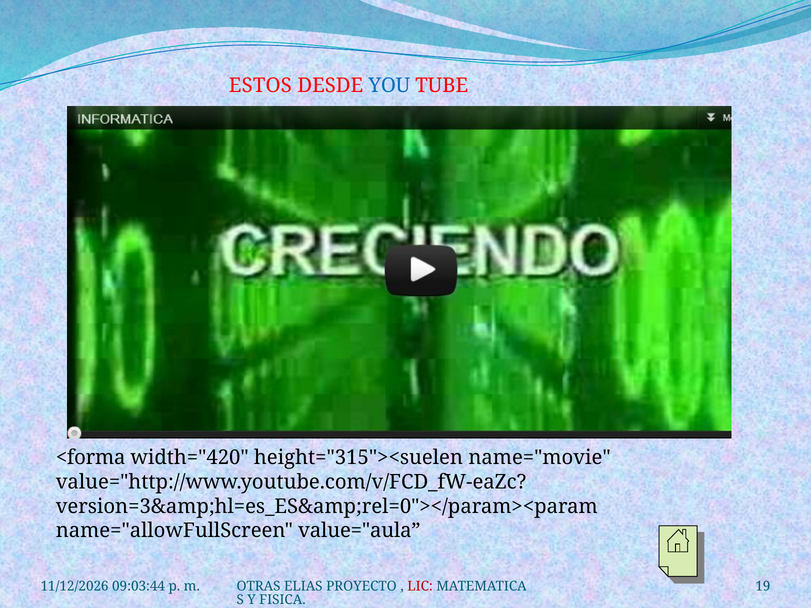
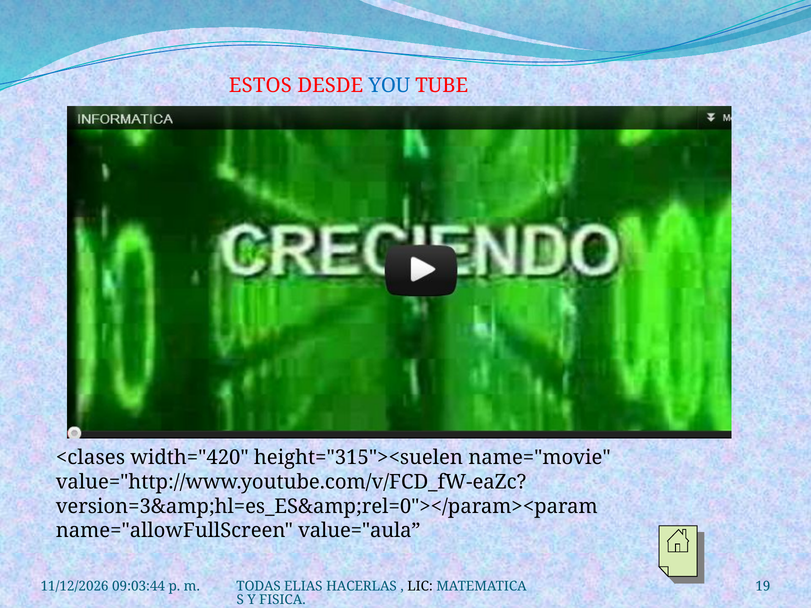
<forma: <forma -> <clases (90, 458)
OTRAS: OTRAS -> TODAS (259, 587)
PROYECTO: PROYECTO -> HACERLAS (362, 587)
LIC colour: red -> black (420, 587)
